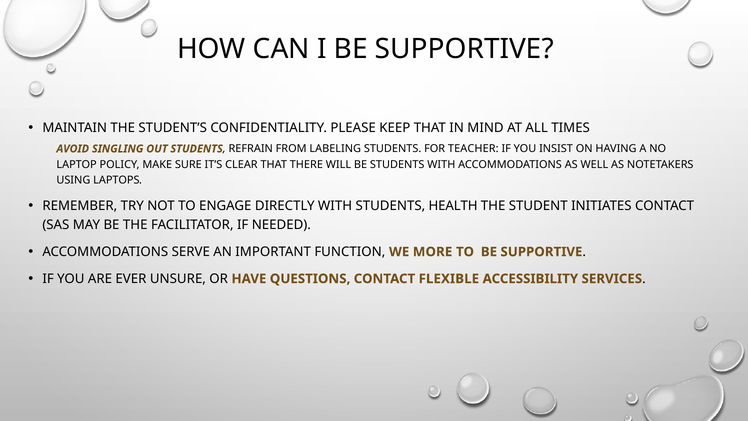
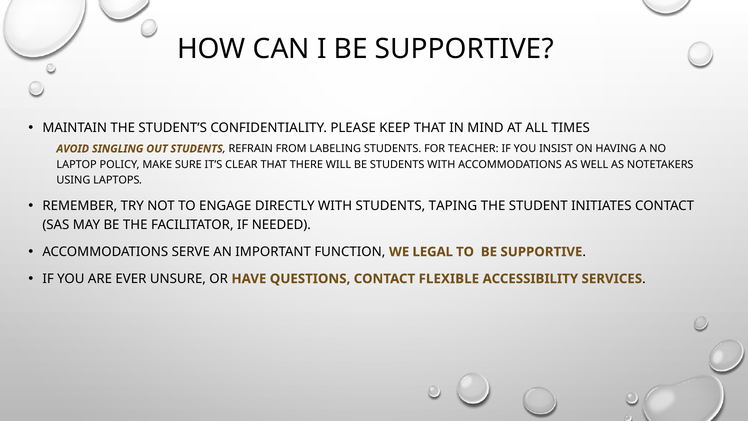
HEALTH: HEALTH -> TAPING (453, 206)
MORE: MORE -> LEGAL (433, 252)
